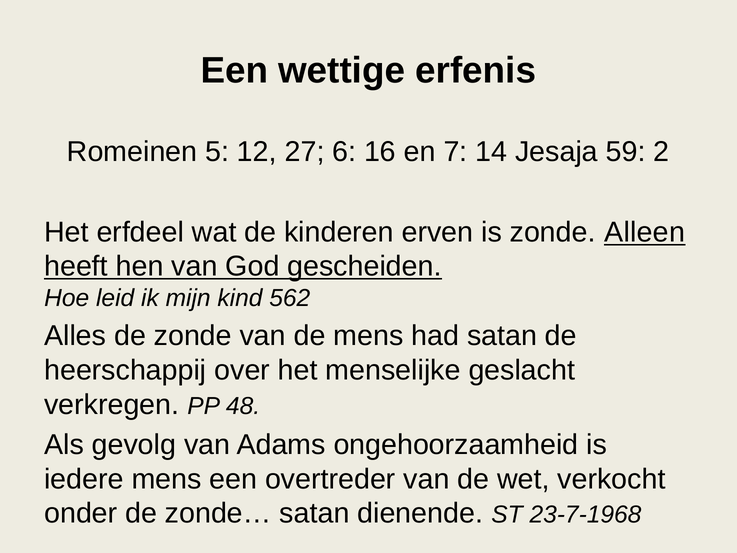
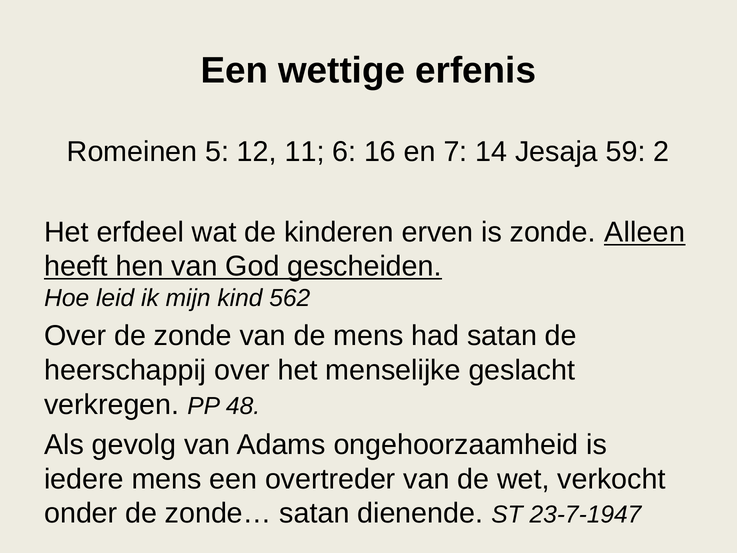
27: 27 -> 11 (305, 152)
Alles: Alles -> Over (75, 336)
23-7-1968: 23-7-1968 -> 23-7-1947 (585, 515)
